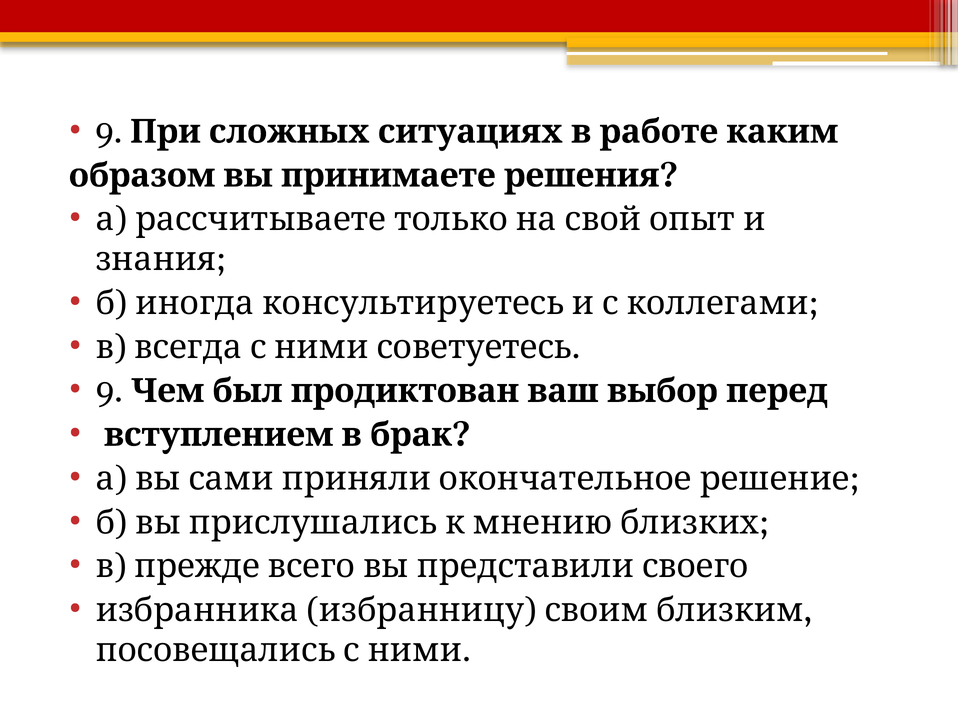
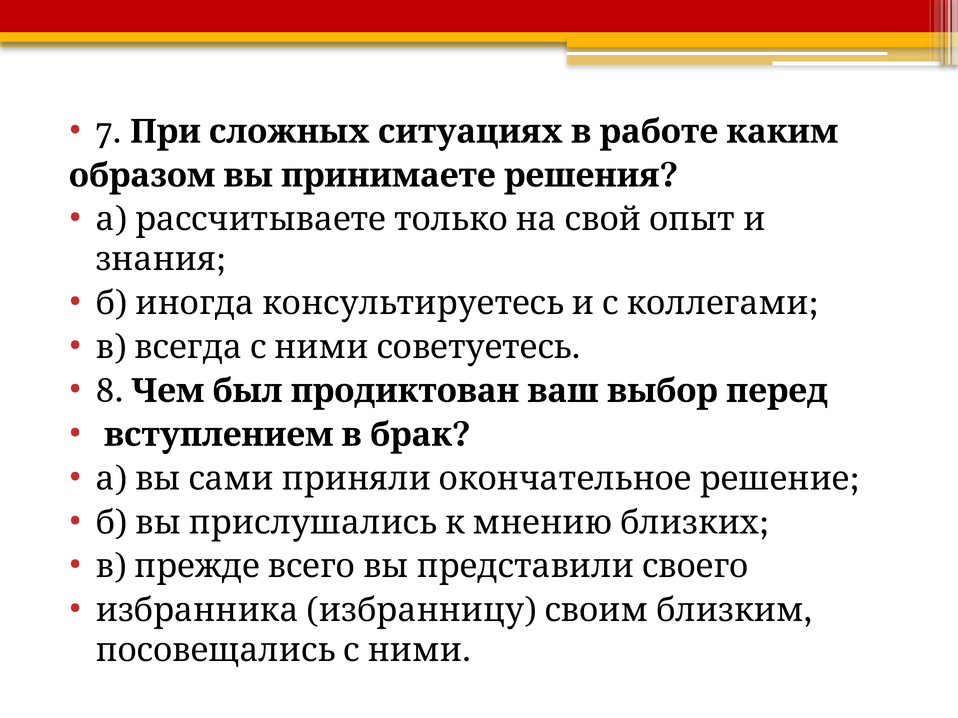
9: 9 -> 7 (109, 132)
9: 9 -> 8 (110, 391)
